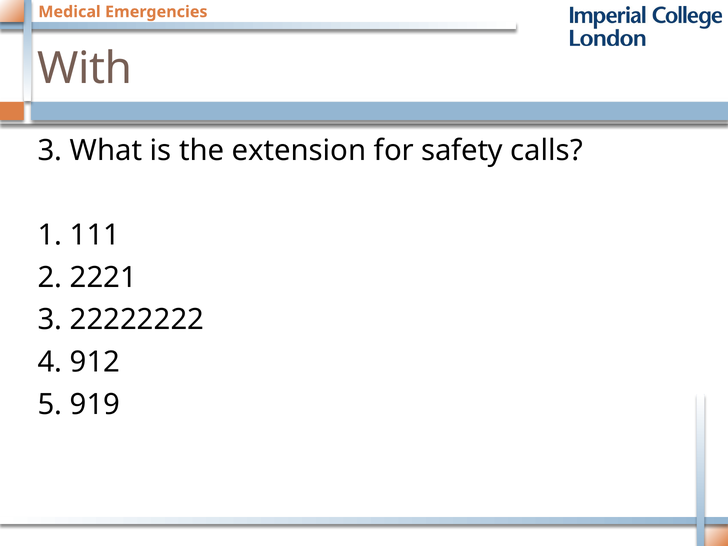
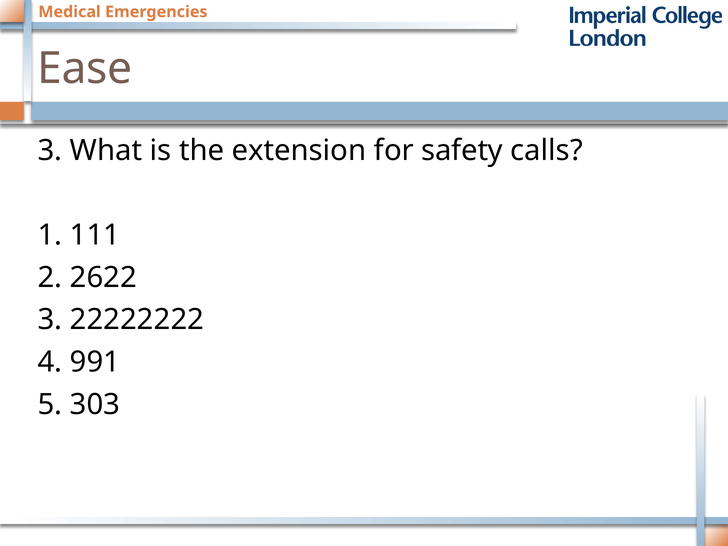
With: With -> Ease (85, 69)
2221: 2221 -> 2622 (103, 278)
912: 912 -> 991 (95, 362)
919: 919 -> 303 (95, 404)
